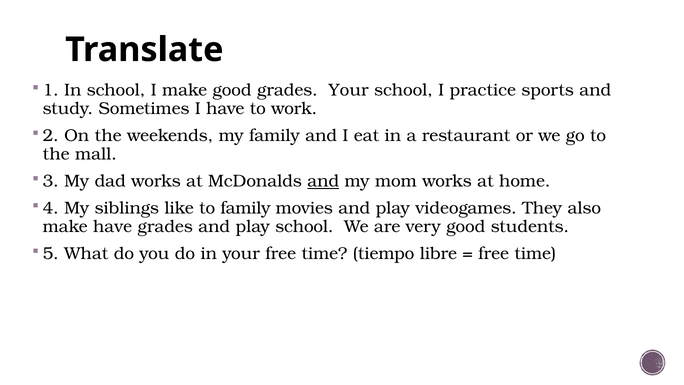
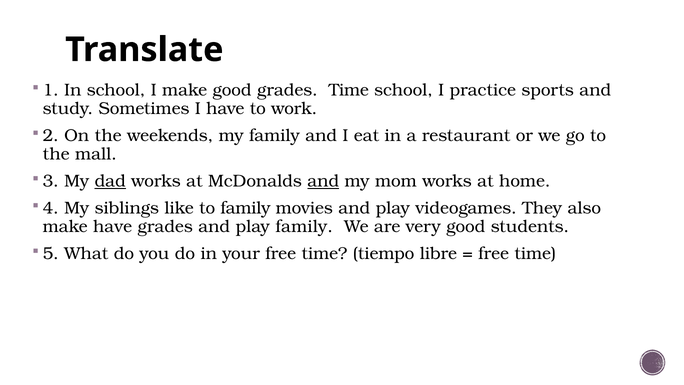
grades Your: Your -> Time (349, 90)
dad underline: none -> present (110, 181)
play school: school -> family (304, 227)
